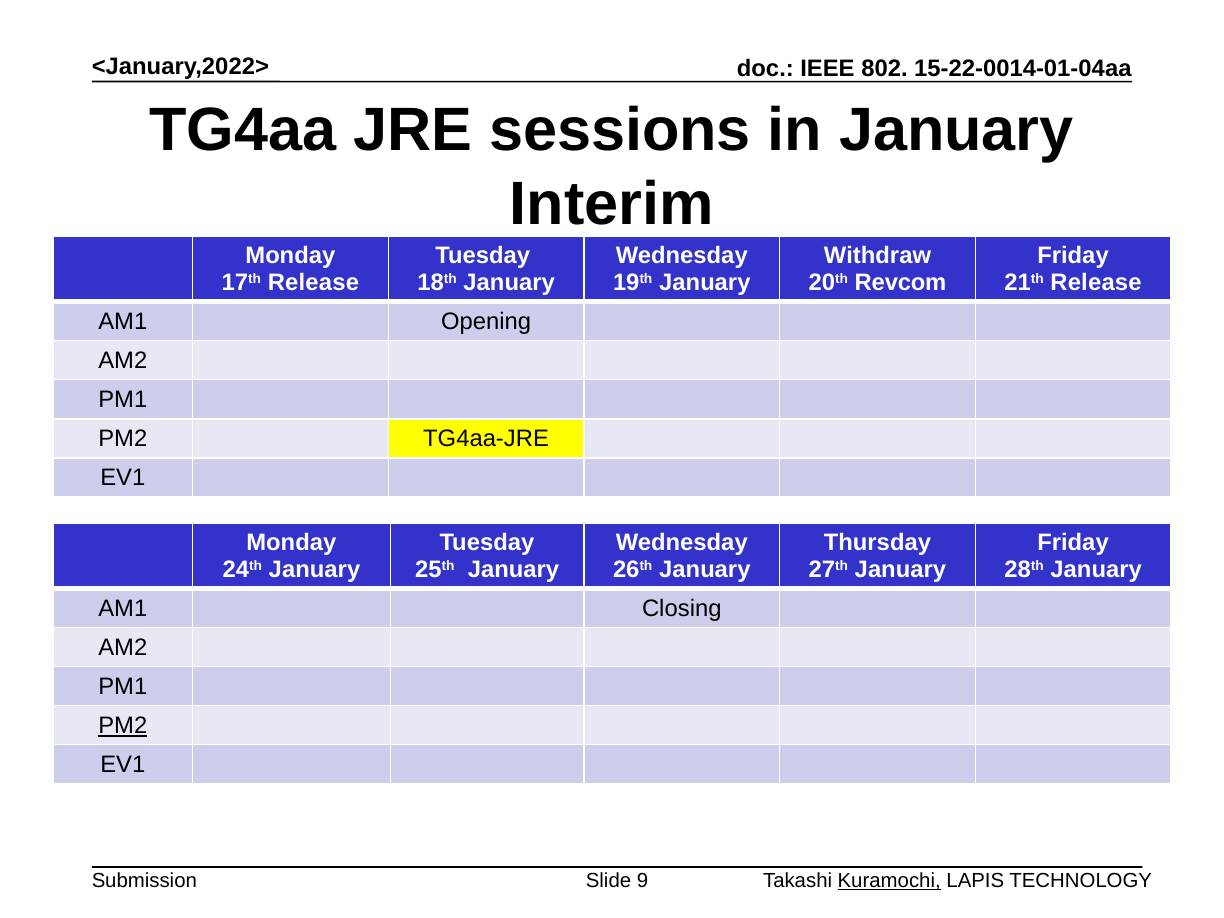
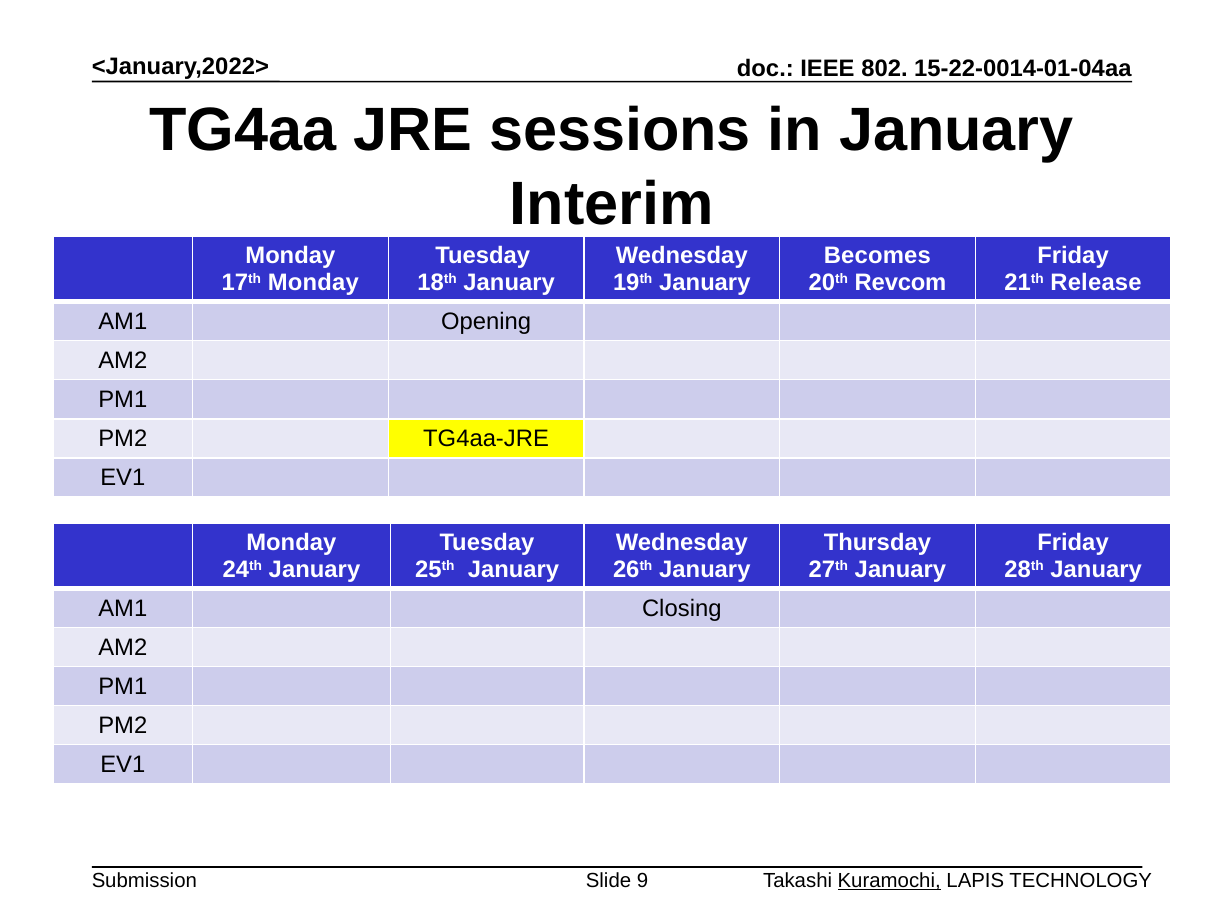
Withdraw: Withdraw -> Becomes (877, 256)
17th Release: Release -> Monday (313, 283)
PM2 underline: present -> none (123, 726)
